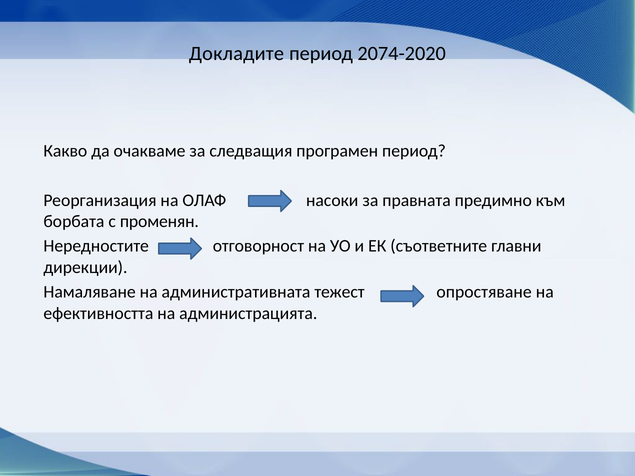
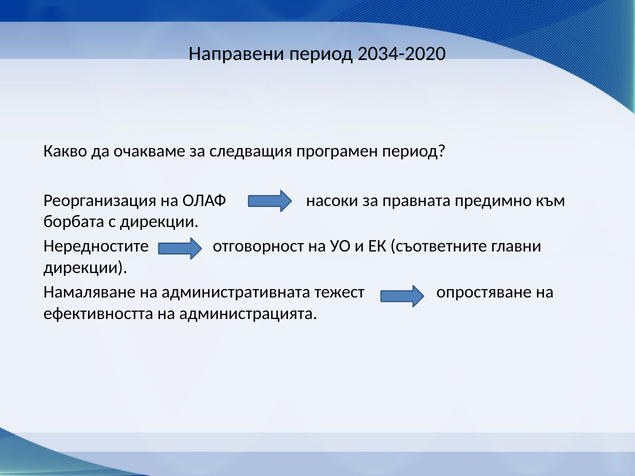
Докладите: Докладите -> Направени (237, 54)
2074-2020: 2074-2020 -> 2034-2020 (402, 54)
с променян: променян -> дирекции (159, 222)
